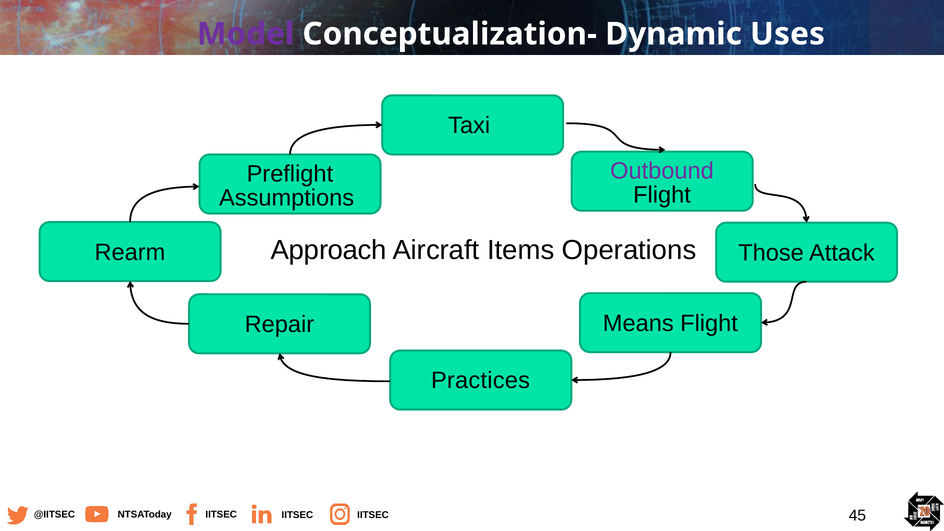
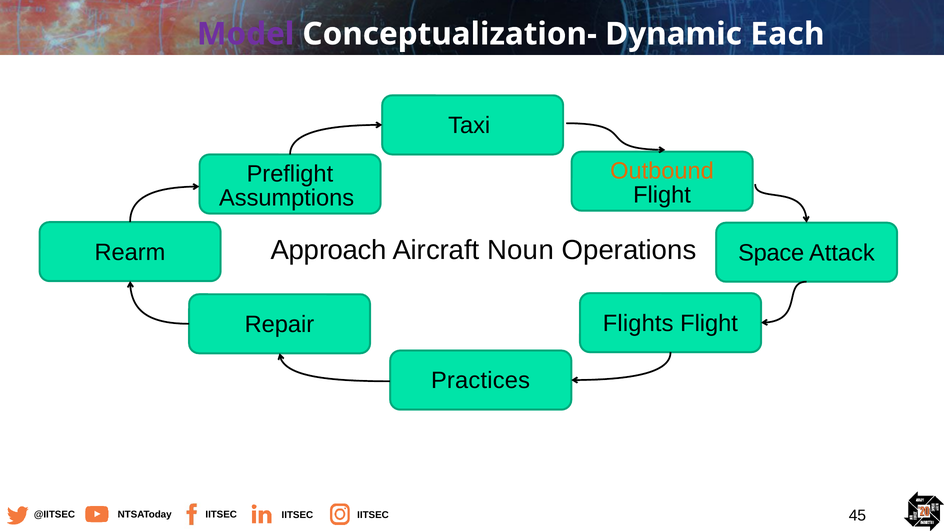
Uses: Uses -> Each (787, 34)
Outbound colour: purple -> orange (662, 171)
Items: Items -> Noun (521, 250)
Those: Those -> Space (771, 253)
Means: Means -> Flights (638, 323)
